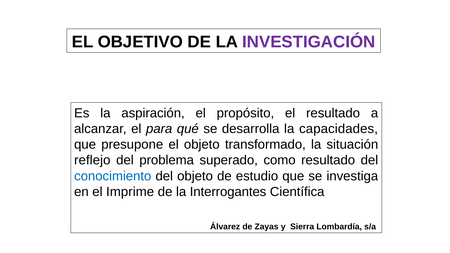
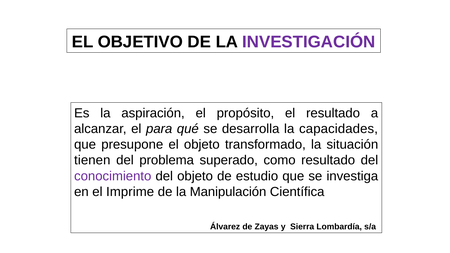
reflejo: reflejo -> tienen (92, 160)
conocimiento colour: blue -> purple (113, 176)
Interrogantes: Interrogantes -> Manipulación (228, 192)
